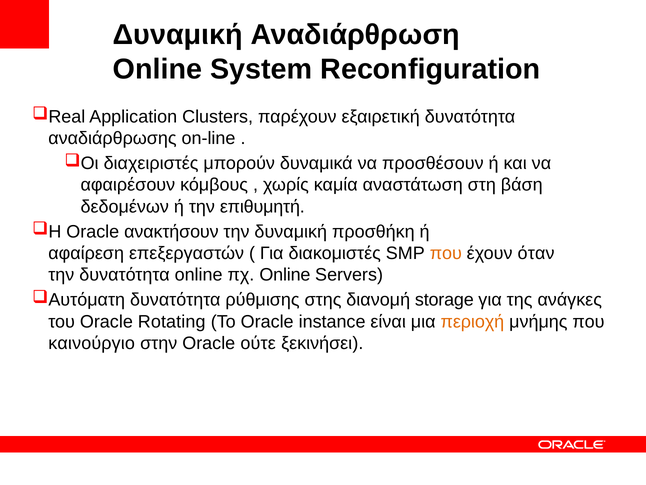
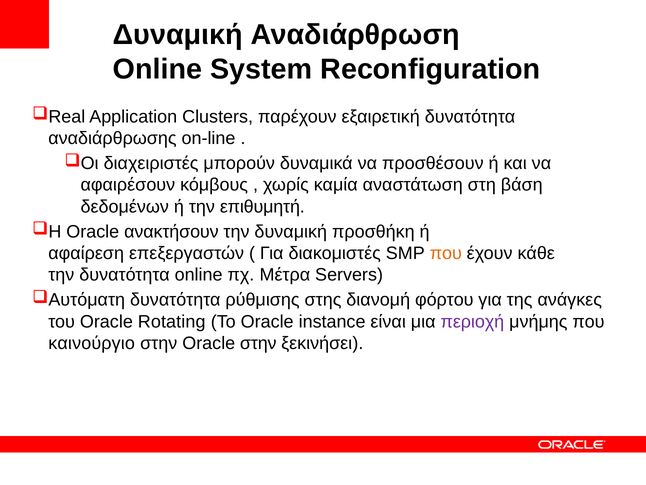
όταν: όταν -> κάθε (536, 253)
πχ Online: Online -> Μέτρα (285, 275)
storage: storage -> φόρτου (444, 300)
περιοχή colour: orange -> purple (472, 321)
Oracle ούτε: ούτε -> στην (258, 343)
